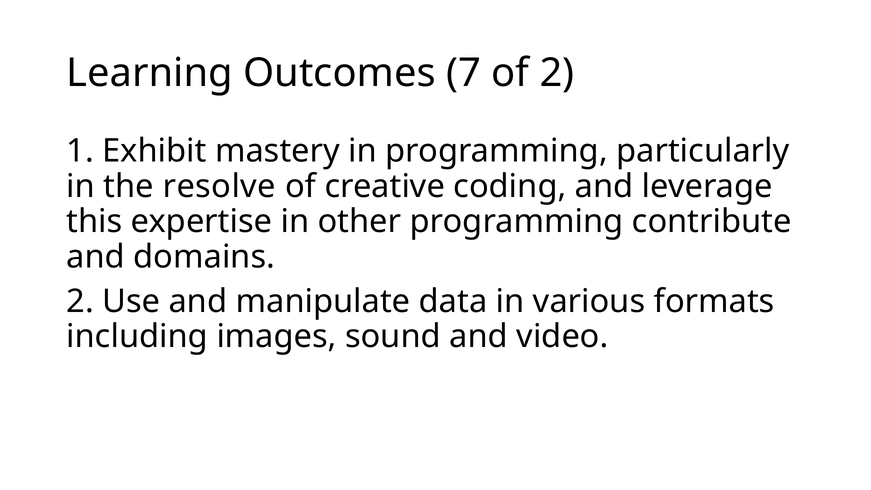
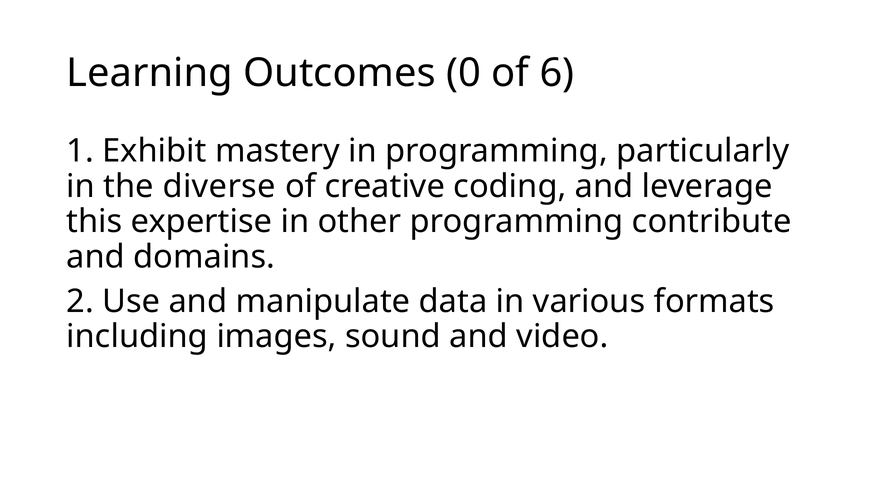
7: 7 -> 0 (464, 73)
of 2: 2 -> 6 (557, 73)
resolve: resolve -> diverse (219, 186)
